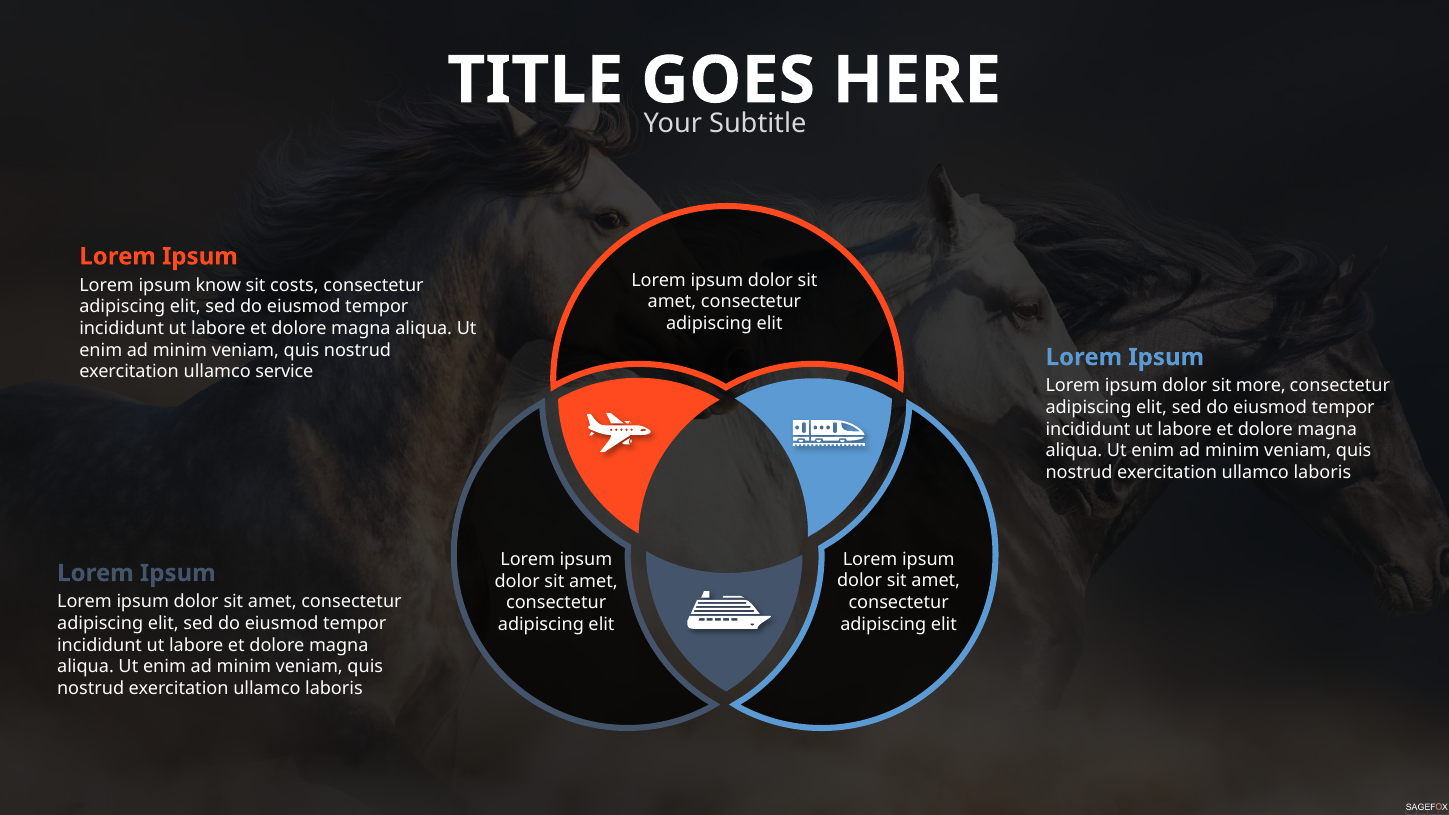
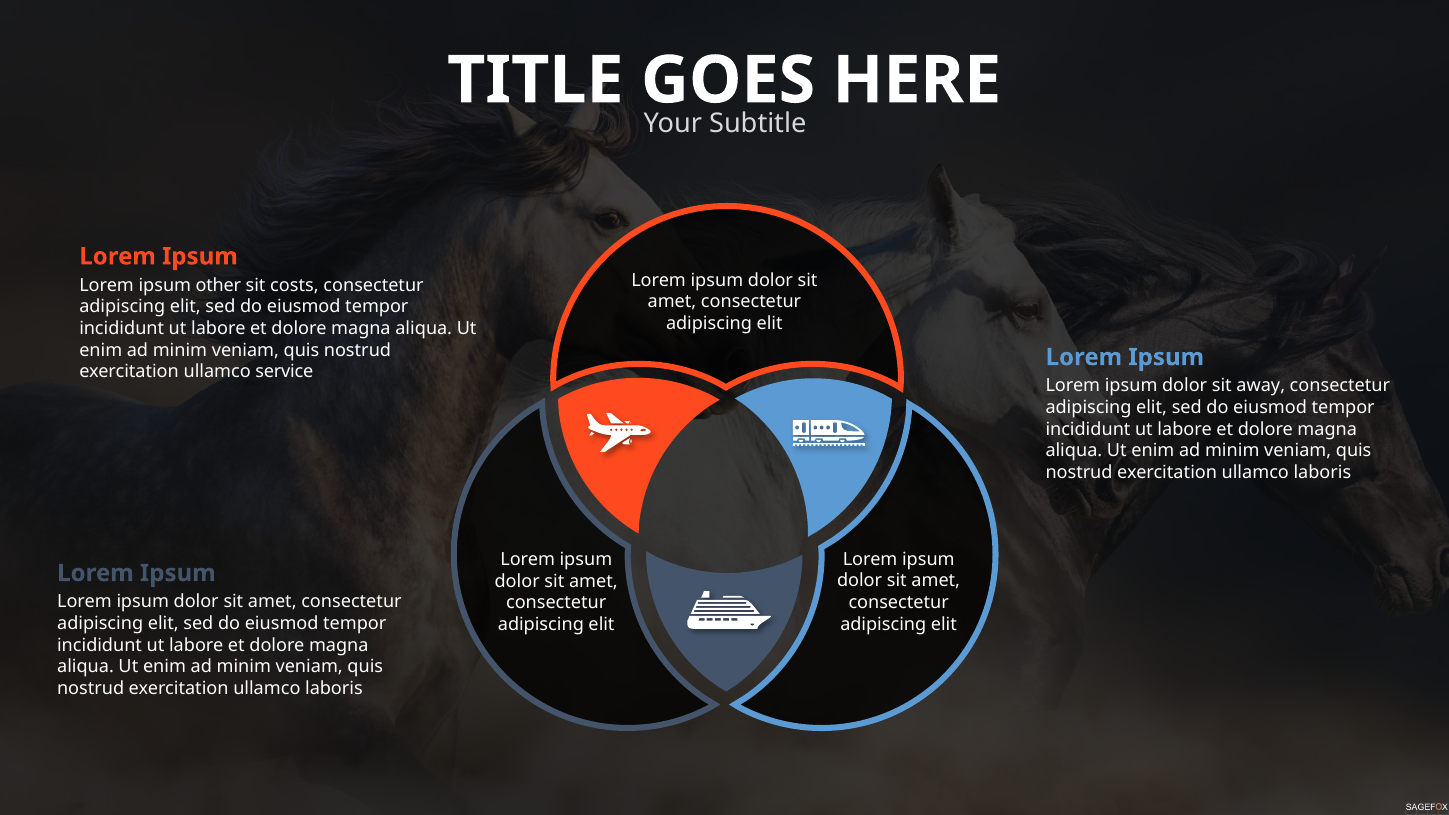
know: know -> other (218, 285)
more: more -> away (1261, 386)
